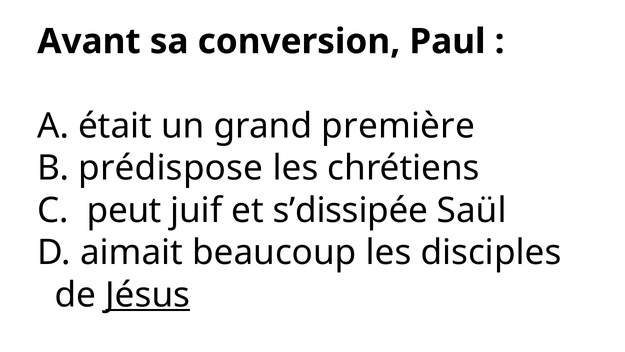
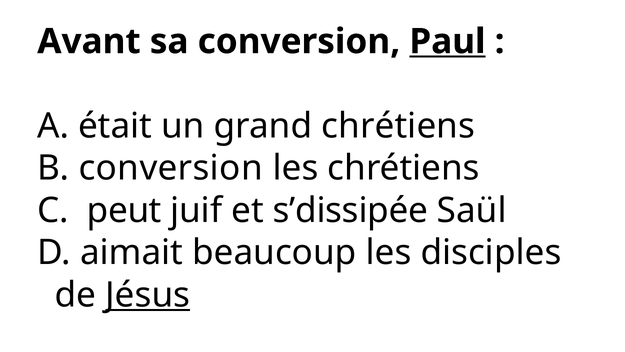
Paul underline: none -> present (447, 41)
grand première: première -> chrétiens (398, 126)
prédispose: prédispose -> conversion (171, 168)
